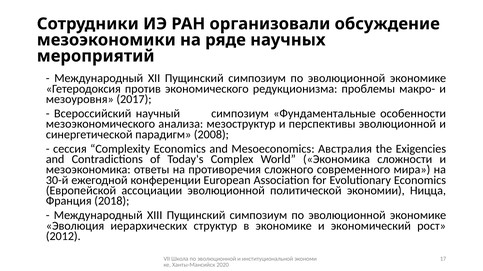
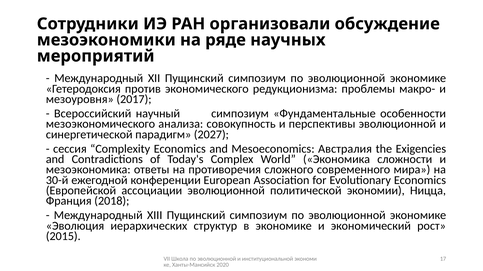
мезоструктур: мезоструктур -> совокупность (241, 124)
2008: 2008 -> 2027 (211, 135)
2012: 2012 -> 2015 (63, 237)
